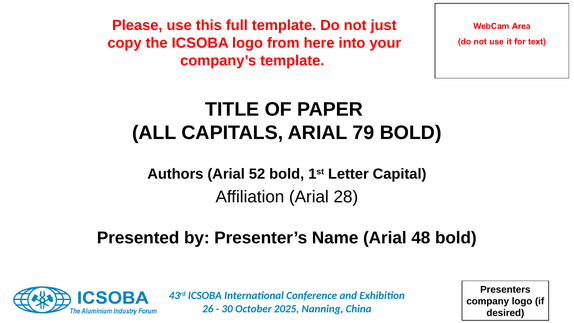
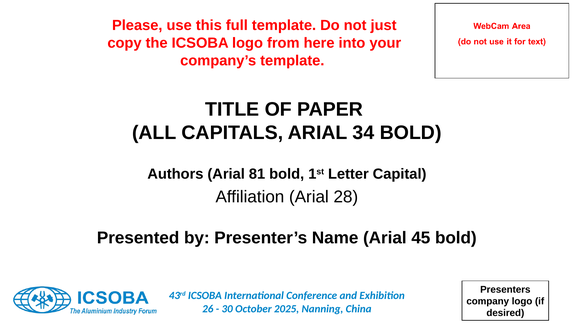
79: 79 -> 34 (363, 133)
52: 52 -> 81 (257, 174)
48: 48 -> 45 (421, 238)
